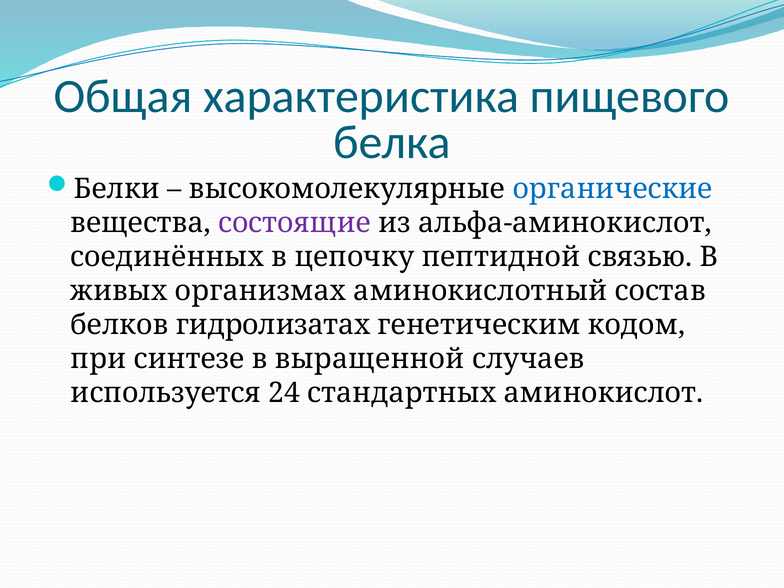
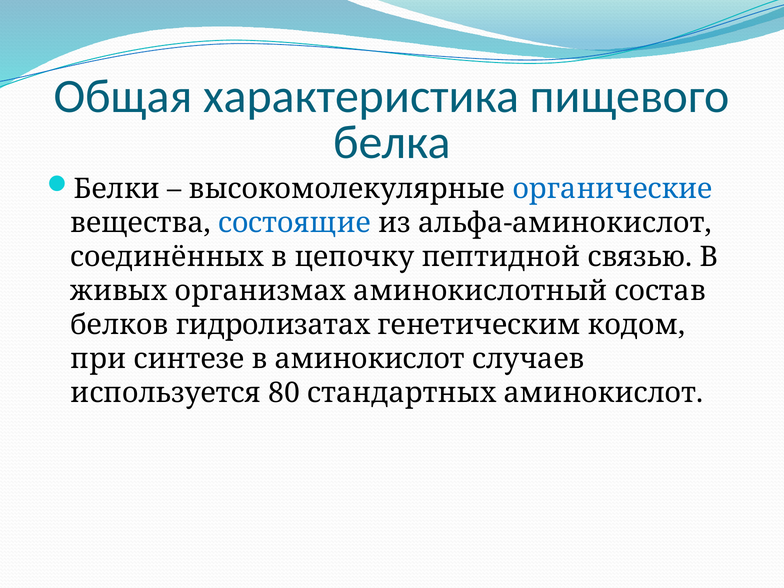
состоящие colour: purple -> blue (295, 223)
в выращенной: выращенной -> аминокислот (370, 359)
24: 24 -> 80 (284, 393)
